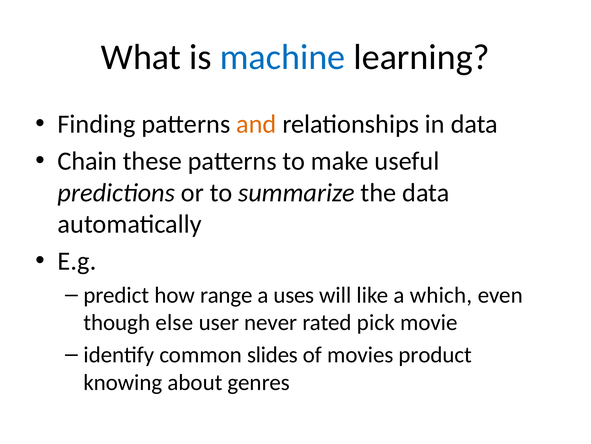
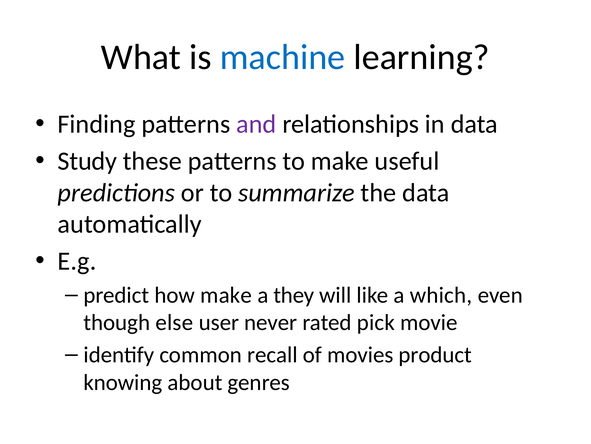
and colour: orange -> purple (256, 124)
Chain: Chain -> Study (87, 161)
how range: range -> make (226, 295)
uses: uses -> they (294, 295)
slides: slides -> recall (272, 354)
